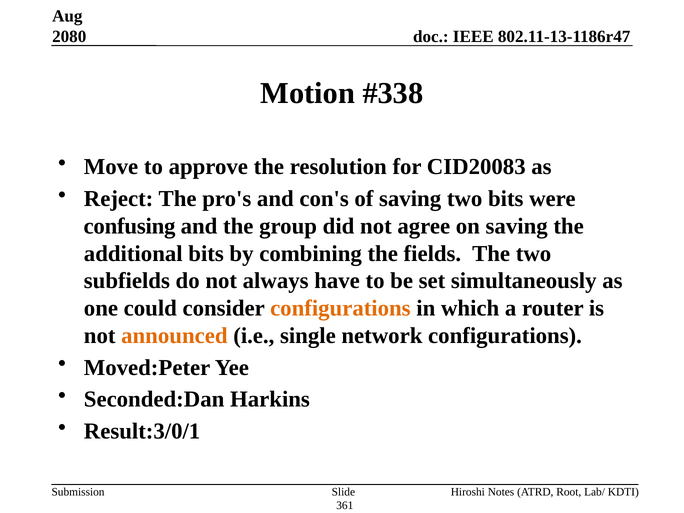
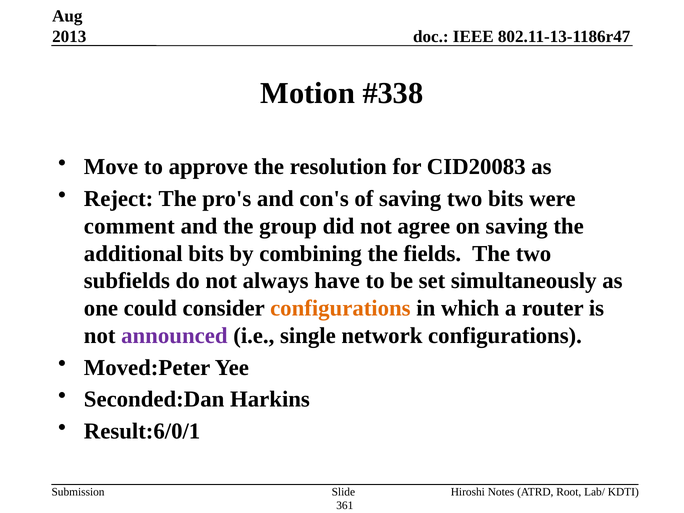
2080: 2080 -> 2013 (69, 37)
confusing: confusing -> comment (129, 226)
announced colour: orange -> purple (174, 336)
Result:3/0/1: Result:3/0/1 -> Result:6/0/1 (142, 431)
